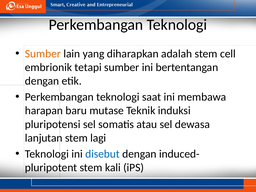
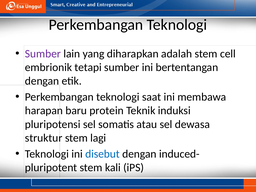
Sumber colour: orange -> purple (43, 54)
mutase: mutase -> protein (107, 111)
lanjutan: lanjutan -> struktur (44, 138)
